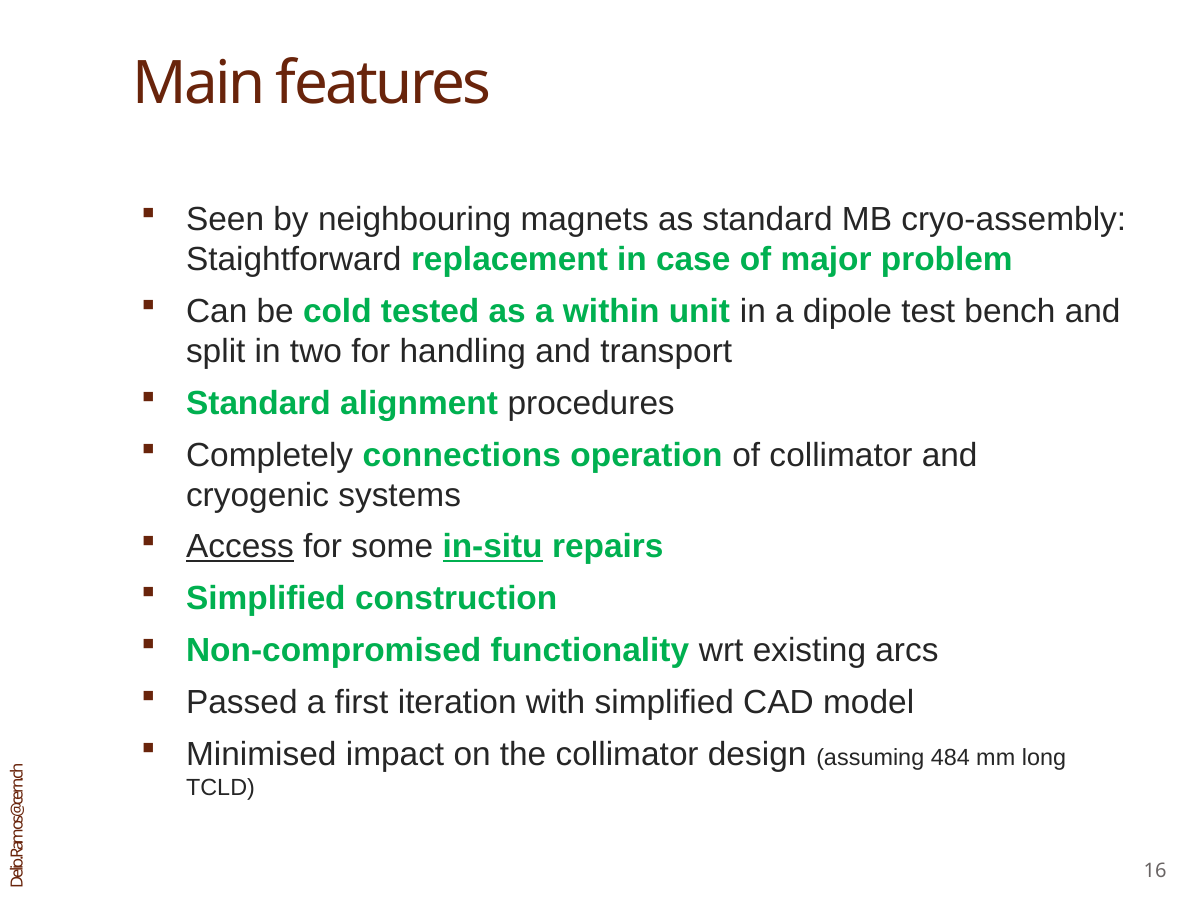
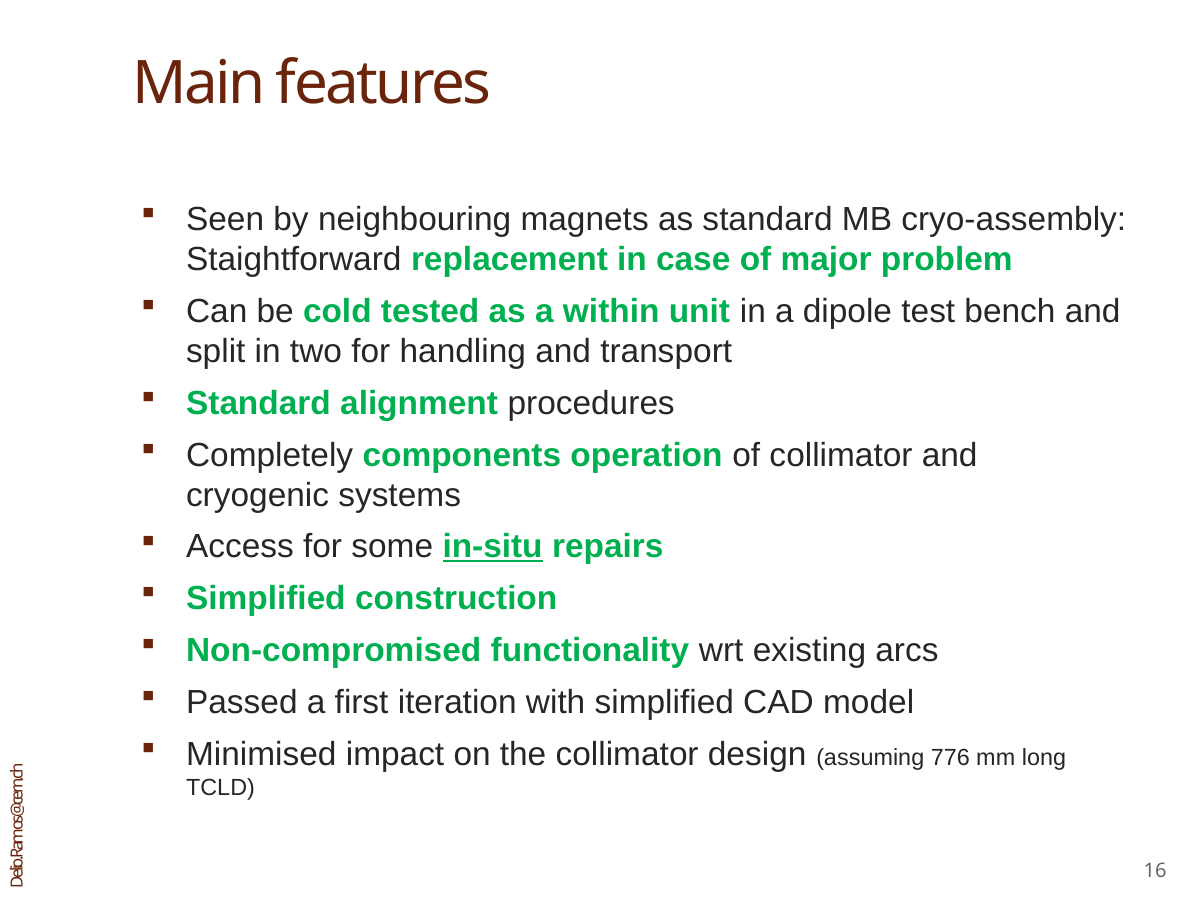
connections: connections -> components (462, 455)
Access underline: present -> none (240, 547)
484: 484 -> 776 (950, 758)
